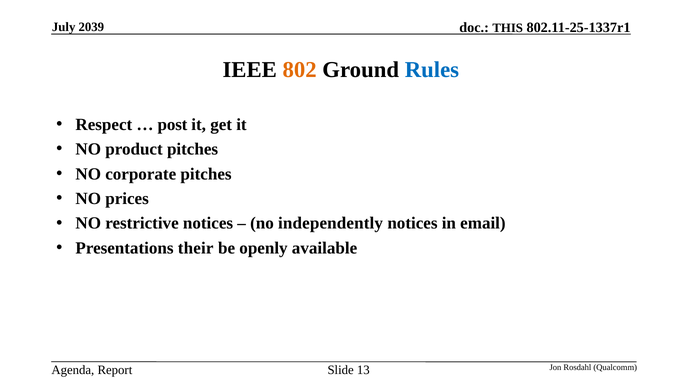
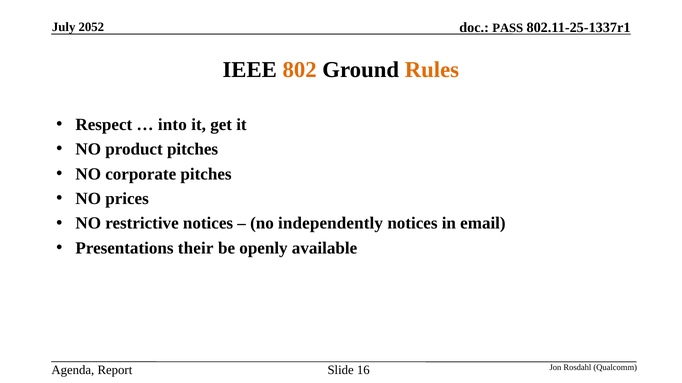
THIS: THIS -> PASS (508, 28)
2039: 2039 -> 2052 (91, 27)
Rules colour: blue -> orange (432, 70)
post: post -> into (172, 125)
13: 13 -> 16 (363, 371)
